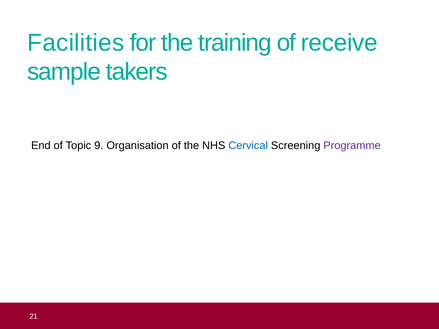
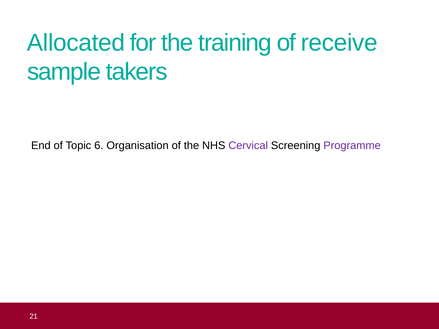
Facilities: Facilities -> Allocated (76, 43)
9: 9 -> 6 (99, 146)
Cervical colour: blue -> purple (248, 146)
